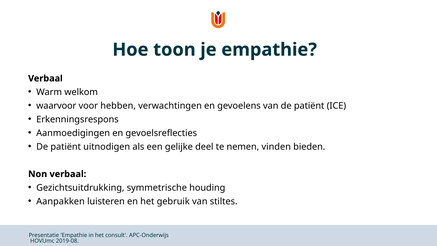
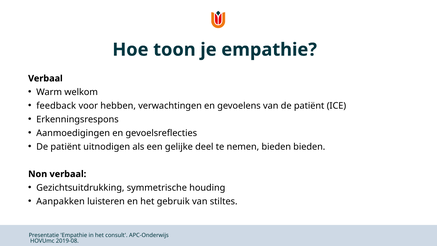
waarvoor: waarvoor -> feedback (56, 106)
nemen vinden: vinden -> bieden (276, 147)
